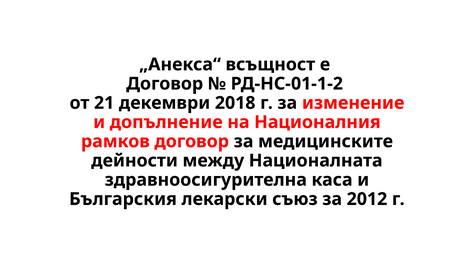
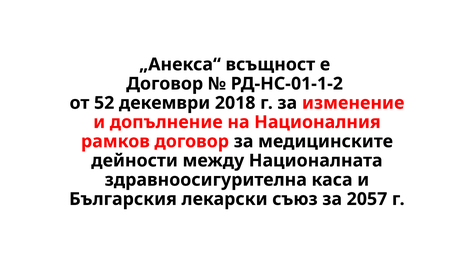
21: 21 -> 52 (104, 103)
2012: 2012 -> 2057 (367, 199)
